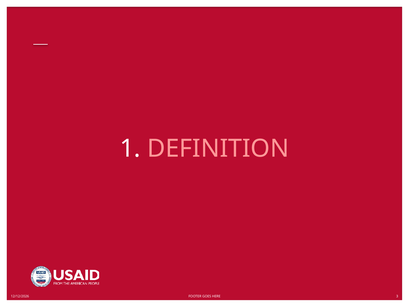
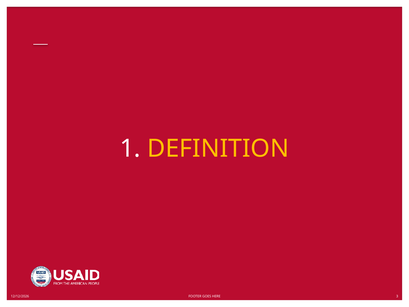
DEFINITION colour: pink -> yellow (218, 148)
